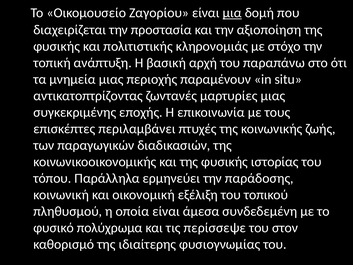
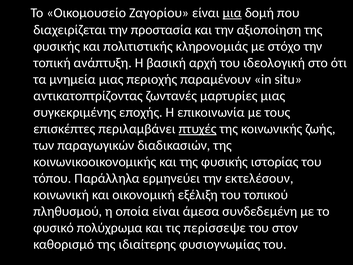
παραπάνω: παραπάνω -> ιδεολογική (274, 63)
πτυχές underline: none -> present (198, 129)
παράδοσης: παράδοσης -> εκτελέσουν (259, 178)
